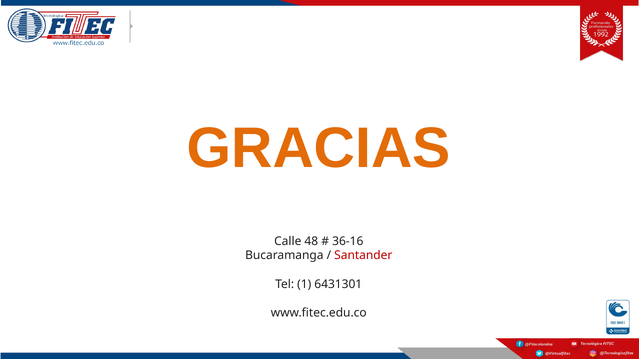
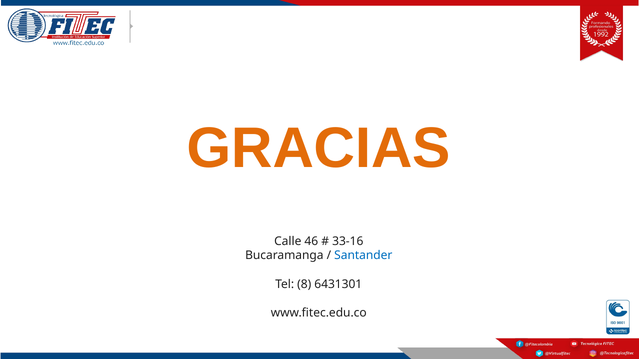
48: 48 -> 46 (311, 241)
36-16: 36-16 -> 33-16 (348, 241)
Santander colour: red -> blue (363, 256)
1: 1 -> 8 (304, 285)
